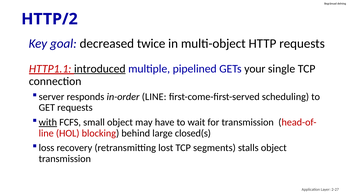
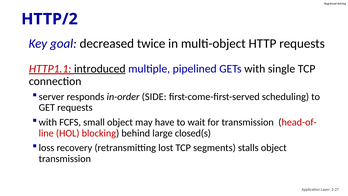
GETs your: your -> with (255, 69)
in-order LINE: LINE -> SIDE (154, 97)
with underline: present -> none (48, 122)
